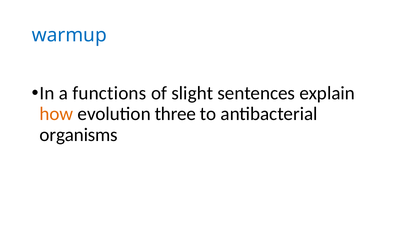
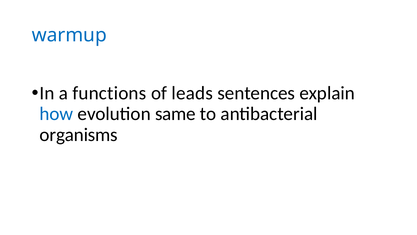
slight: slight -> leads (192, 93)
how colour: orange -> blue (56, 114)
three: three -> same (175, 114)
